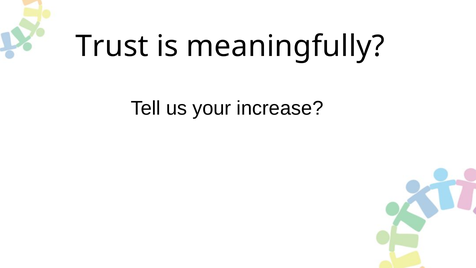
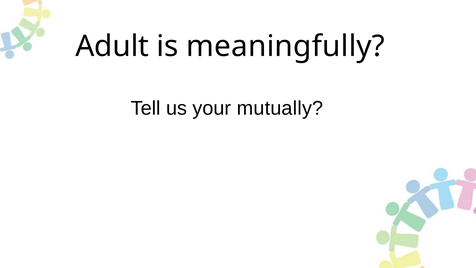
Trust: Trust -> Adult (112, 46)
increase: increase -> mutually (280, 108)
